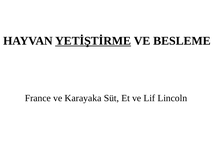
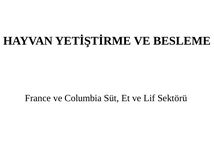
YETİŞTİRME underline: present -> none (93, 41)
Karayaka: Karayaka -> Columbia (83, 98)
Lincoln: Lincoln -> Sektörü (172, 98)
